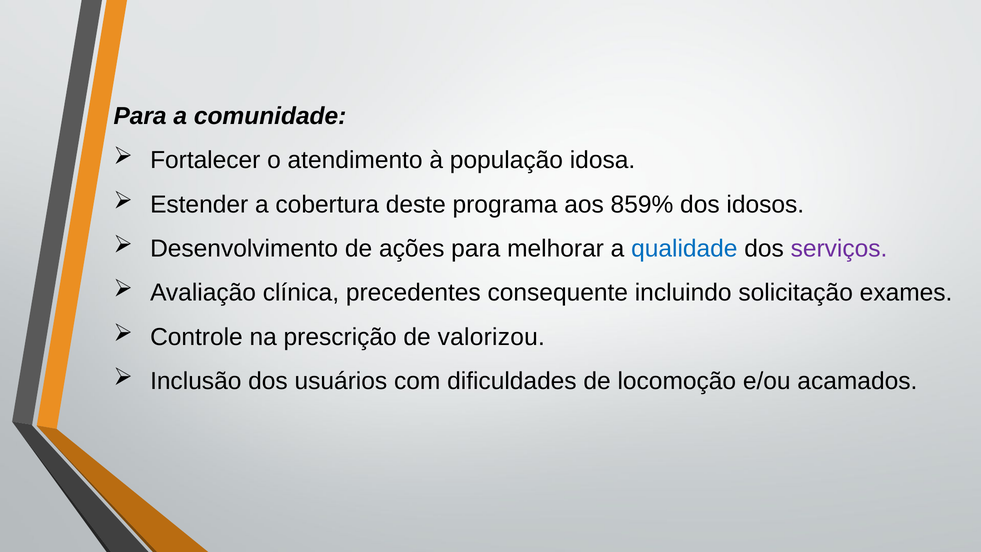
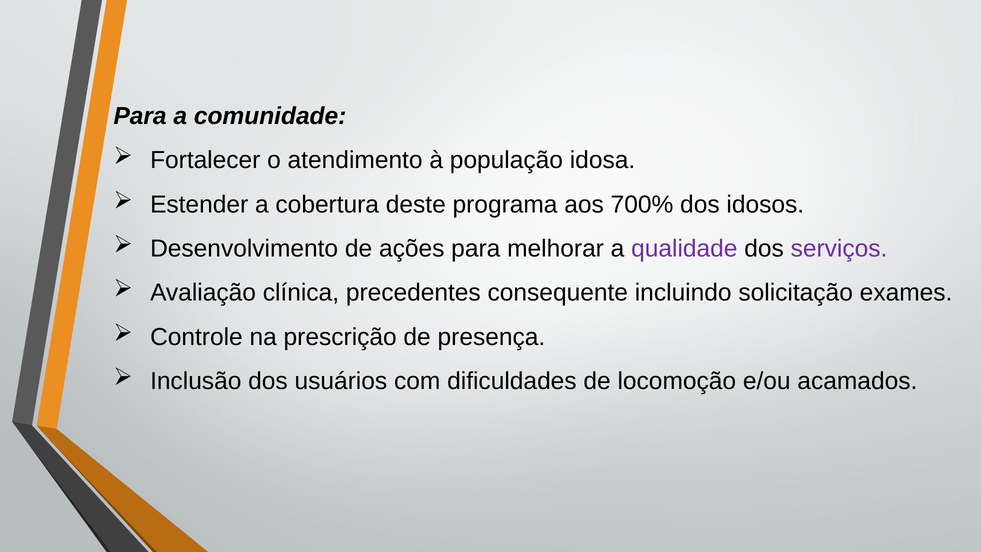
859%: 859% -> 700% (642, 204)
qualidade colour: blue -> purple (684, 249)
valorizou: valorizou -> presença (491, 337)
